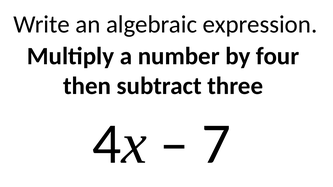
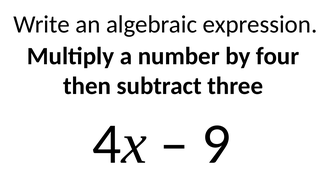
7: 7 -> 9 (216, 144)
